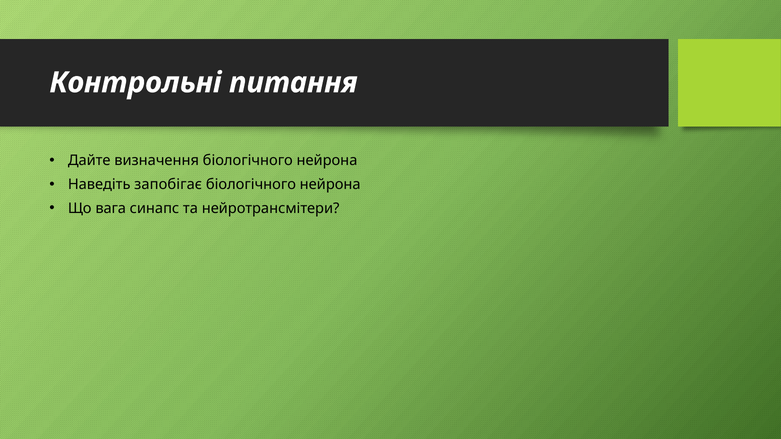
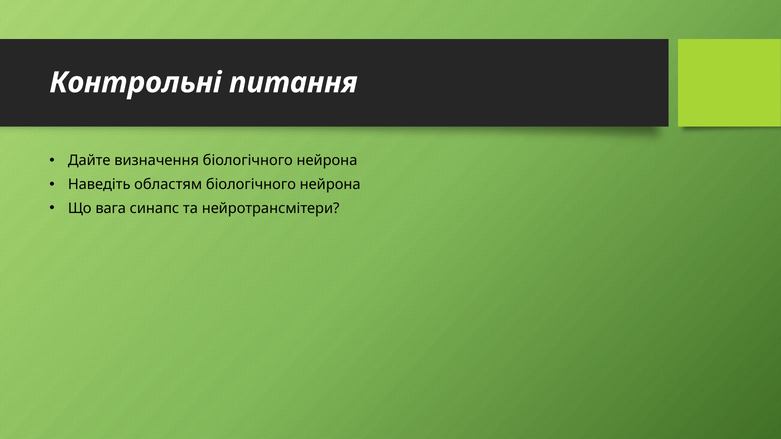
запобігає: запобігає -> областям (168, 184)
